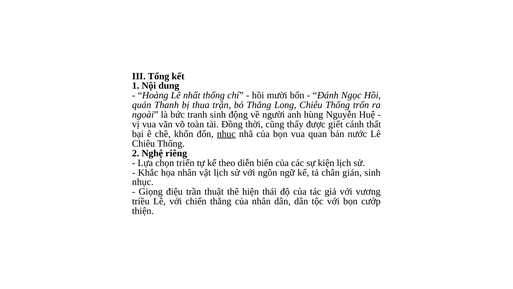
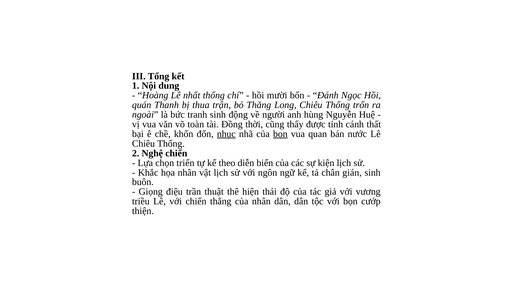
giết: giết -> tỉnh (336, 124)
bọn underline: none -> present (280, 134)
Nghệ riêng: riêng -> chiến (176, 153)
nhục: nhục -> buôn (143, 182)
